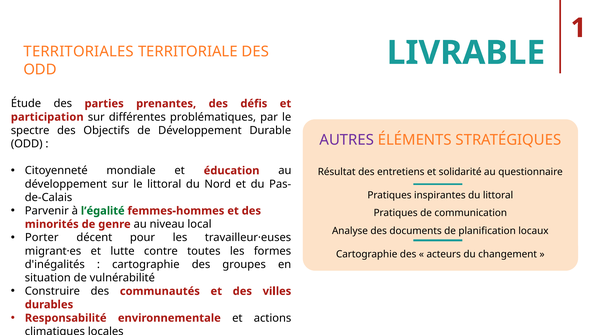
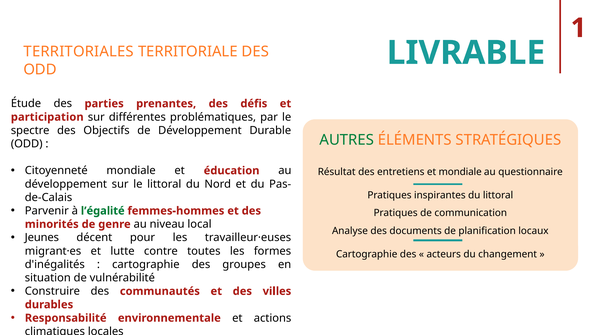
AUTRES colour: purple -> green (347, 140)
et solidarité: solidarité -> mondiale (460, 172)
Porter: Porter -> Jeunes (42, 238)
